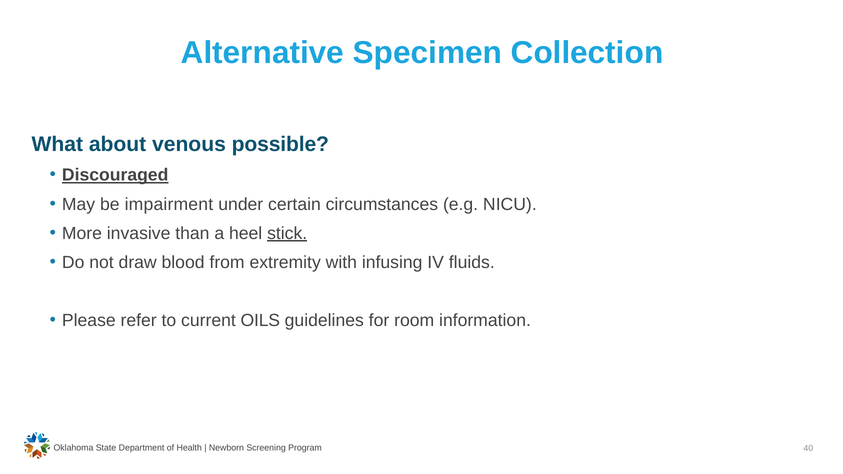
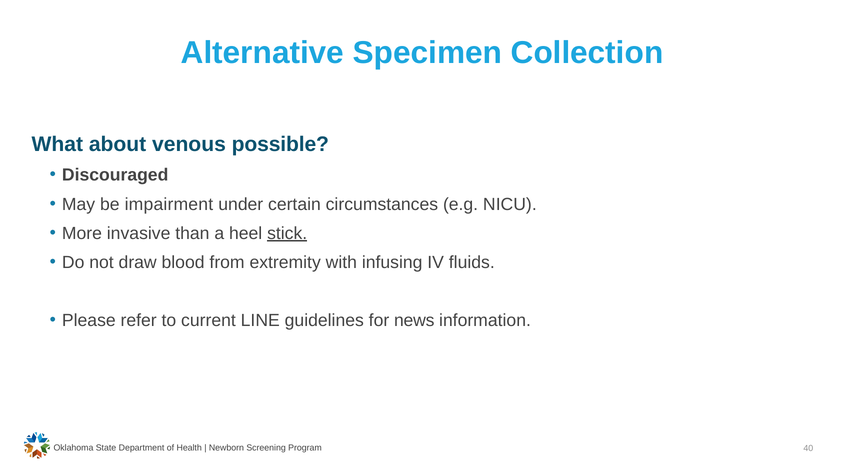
Discouraged underline: present -> none (115, 175)
OILS: OILS -> LINE (260, 320)
room: room -> news (414, 320)
